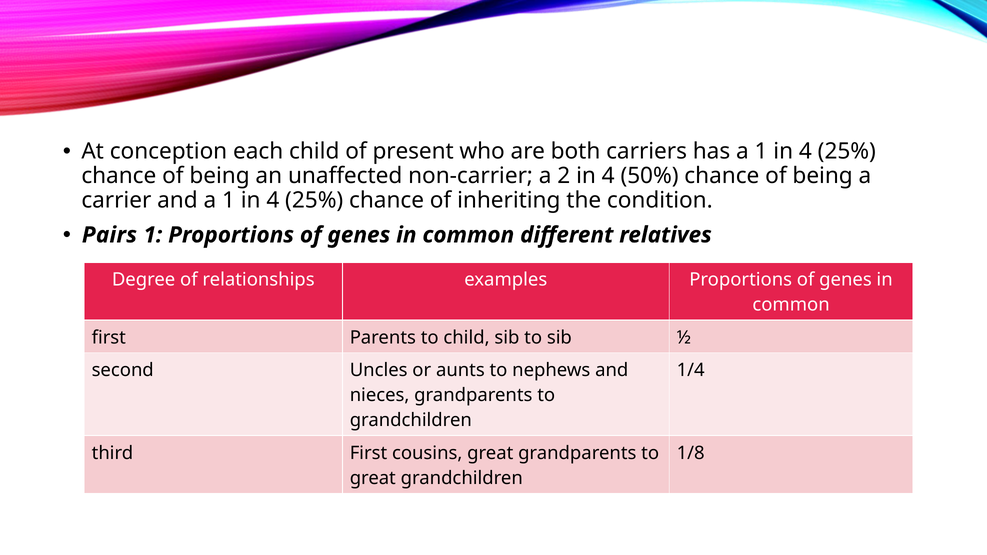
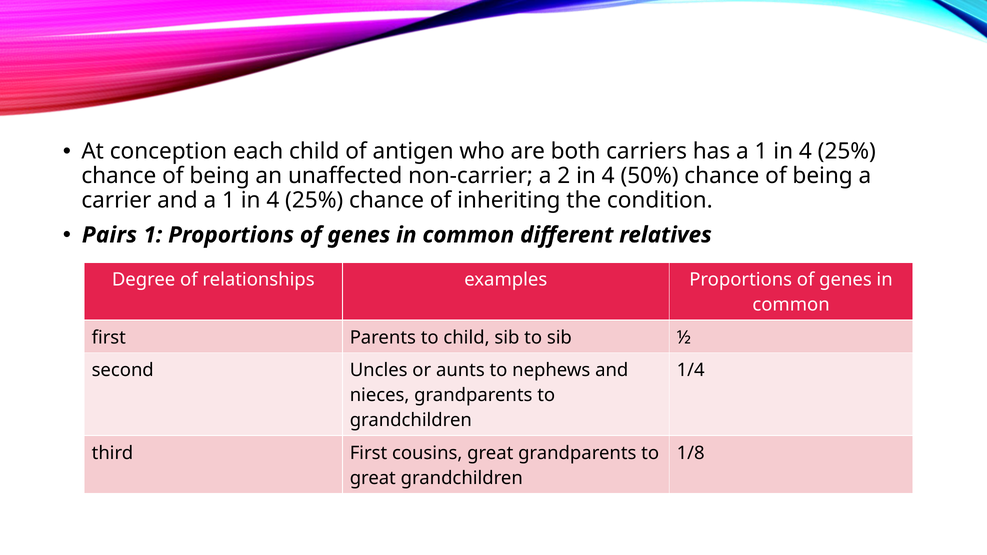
present: present -> antigen (413, 151)
